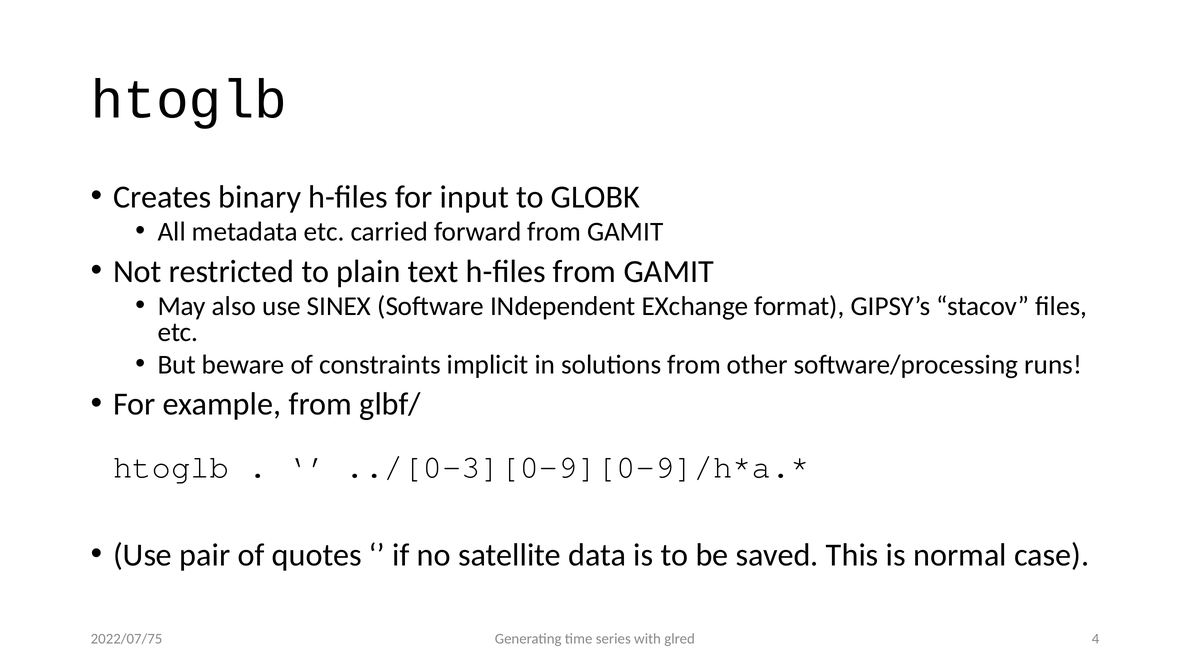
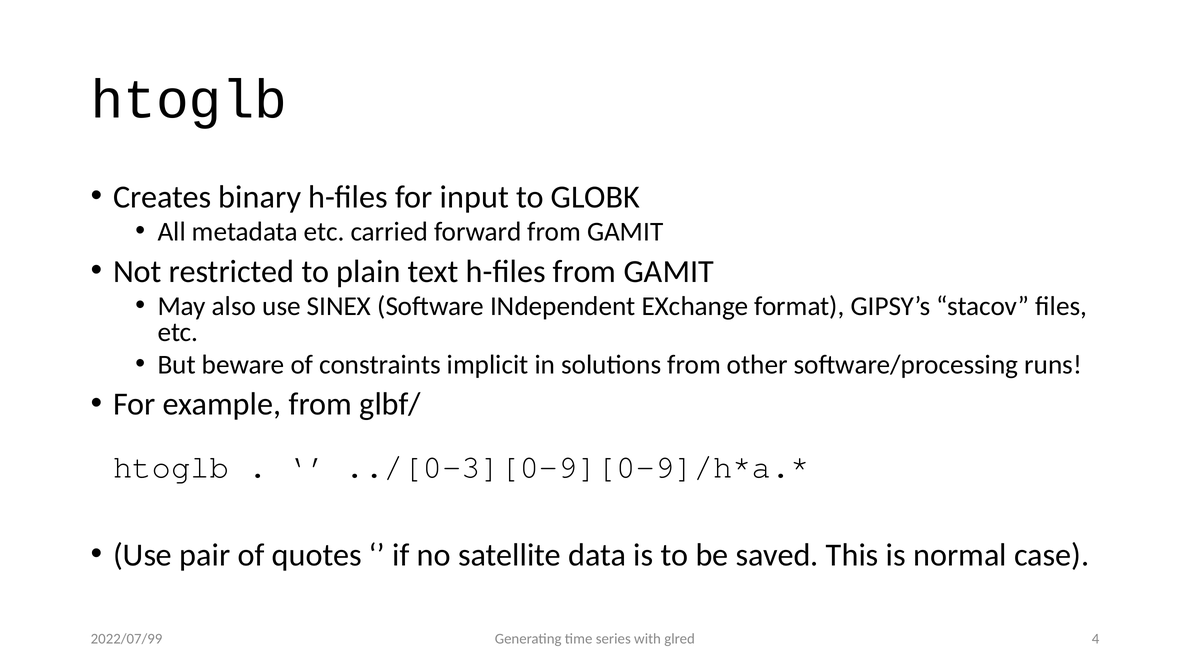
2022/07/75: 2022/07/75 -> 2022/07/99 (127, 639)
